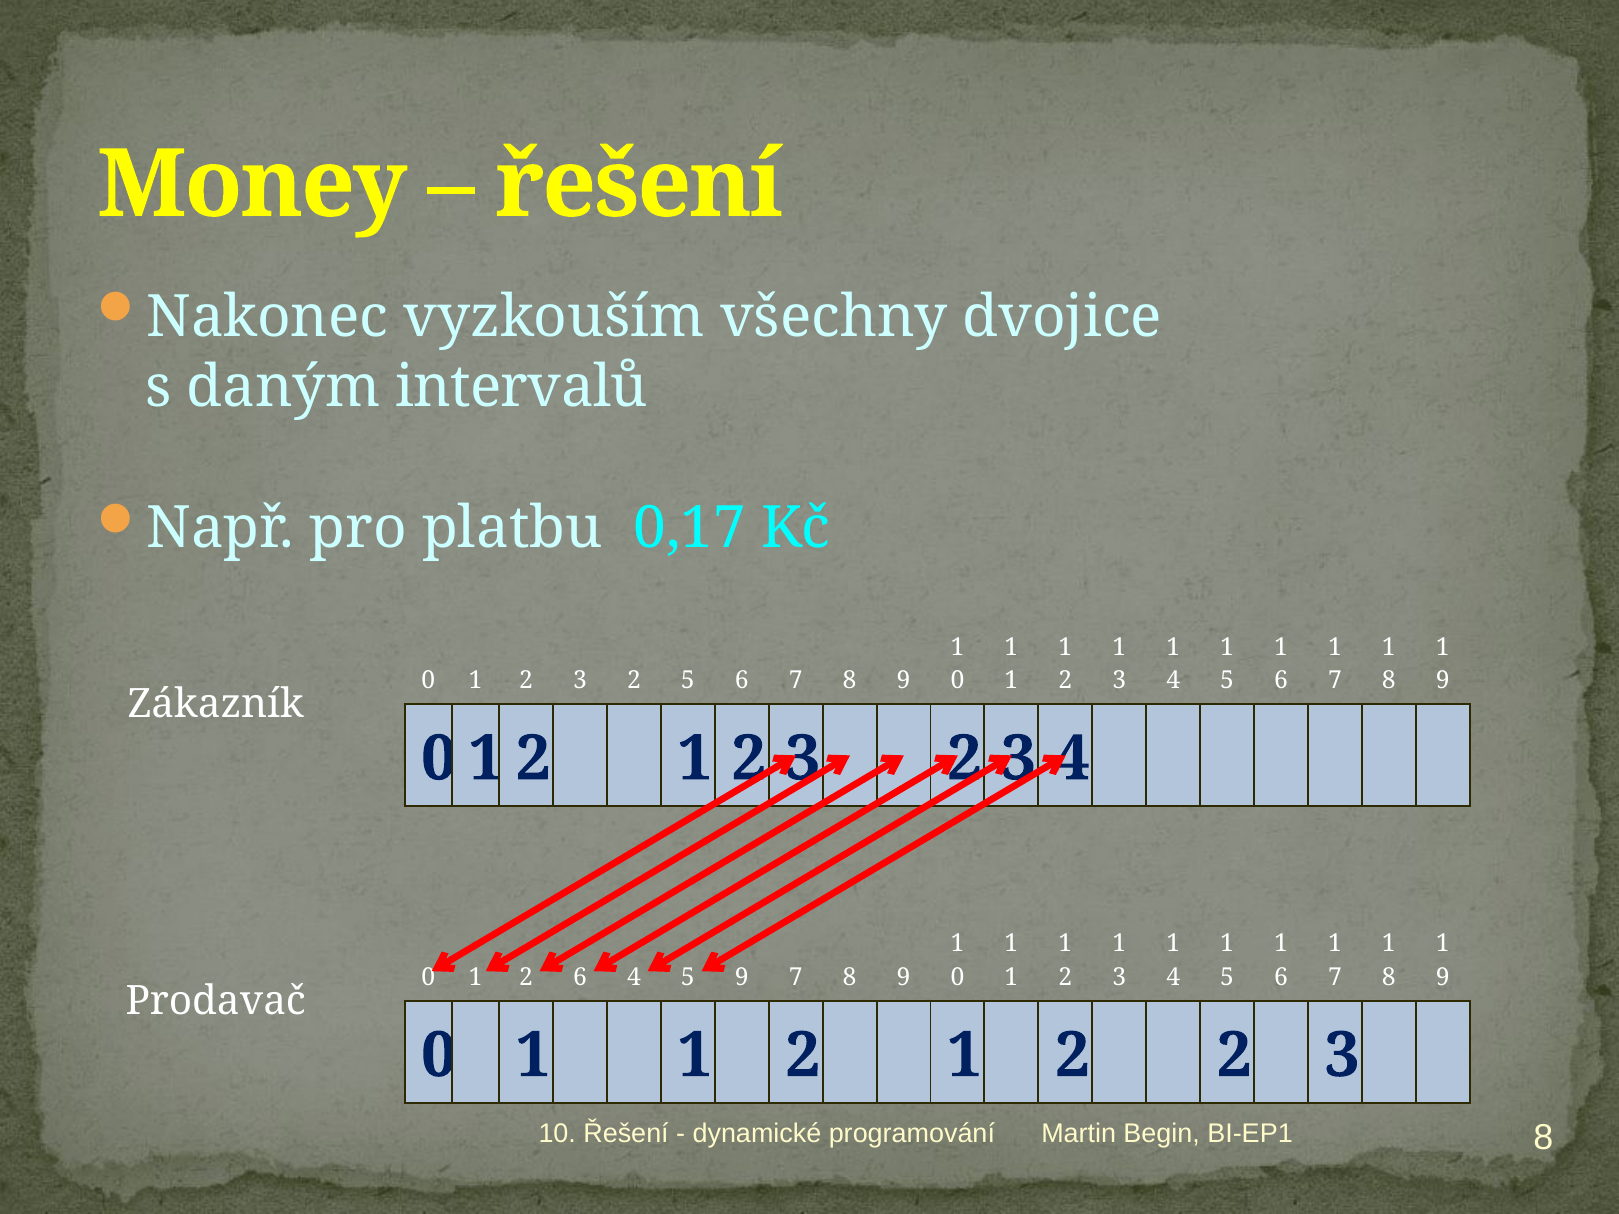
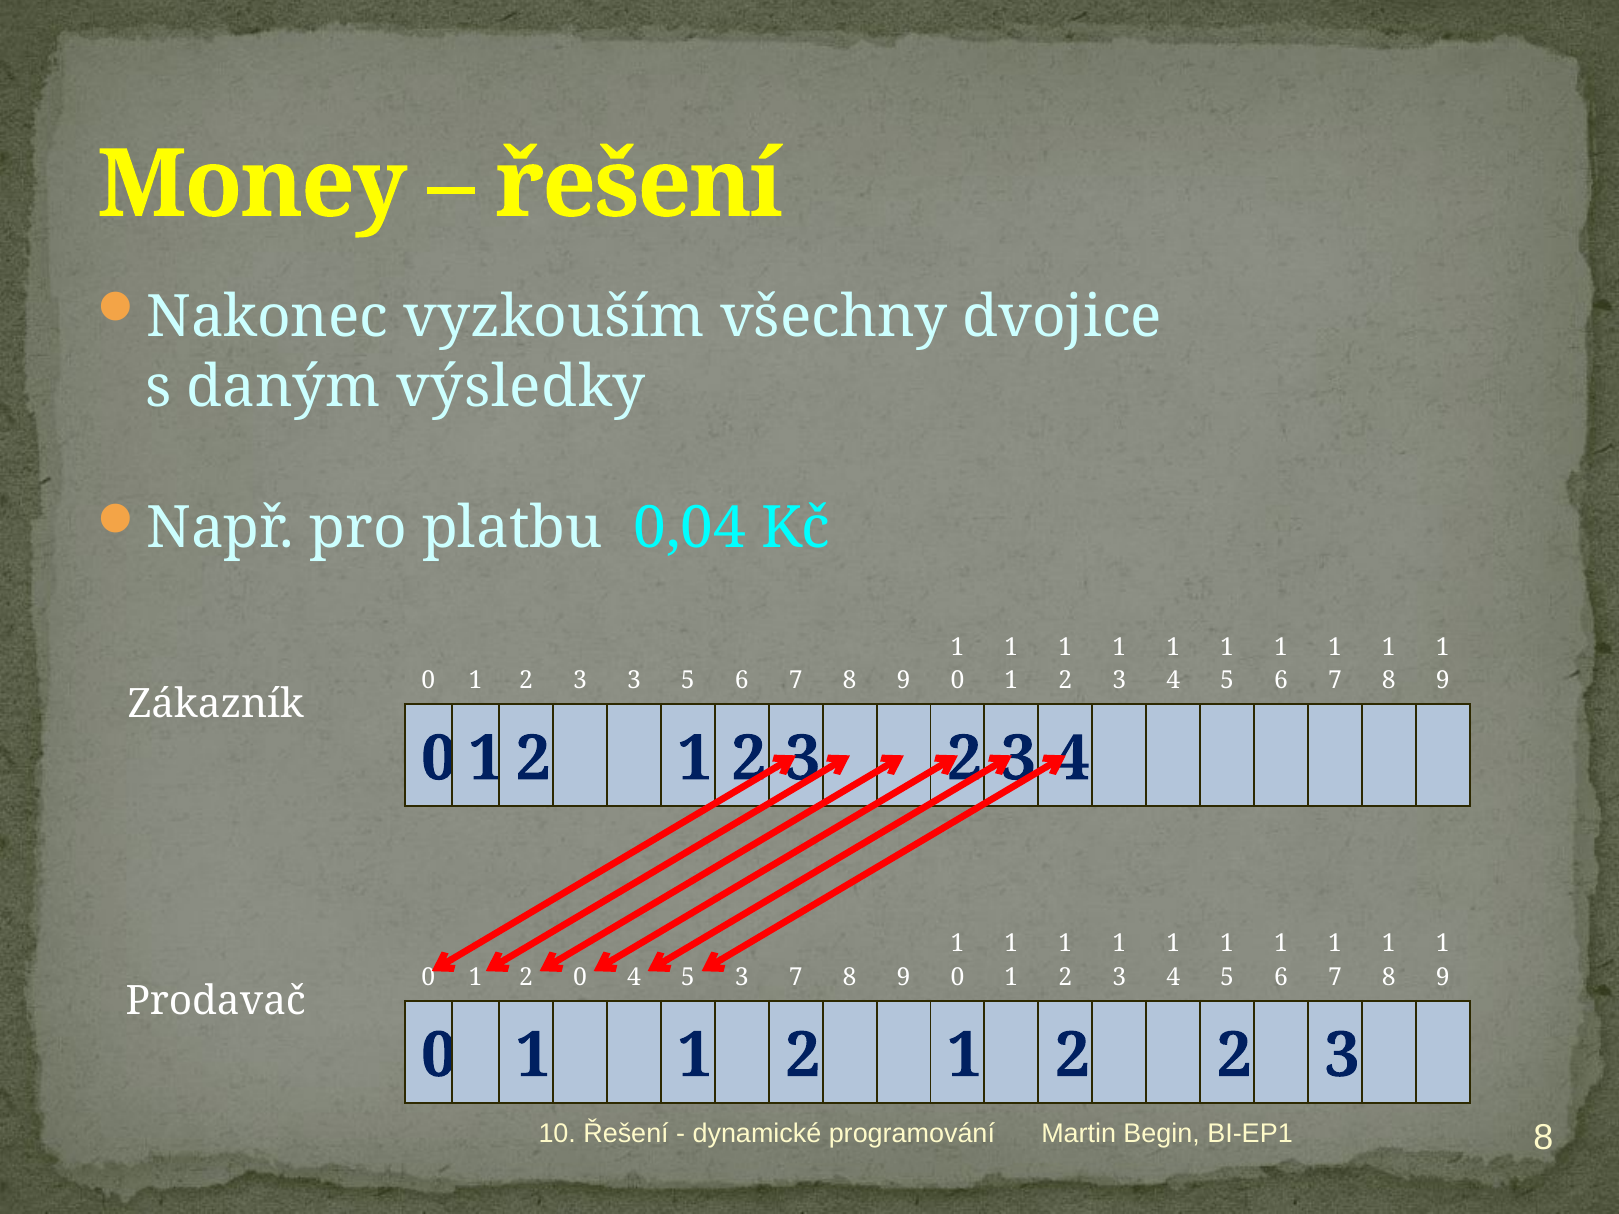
intervalů: intervalů -> výsledky (521, 387)
0,17: 0,17 -> 0,04 (690, 529)
2: 2 -> 3 (634, 681)
2 6: 6 -> 0 (580, 978)
5 9: 9 -> 3 (742, 978)
